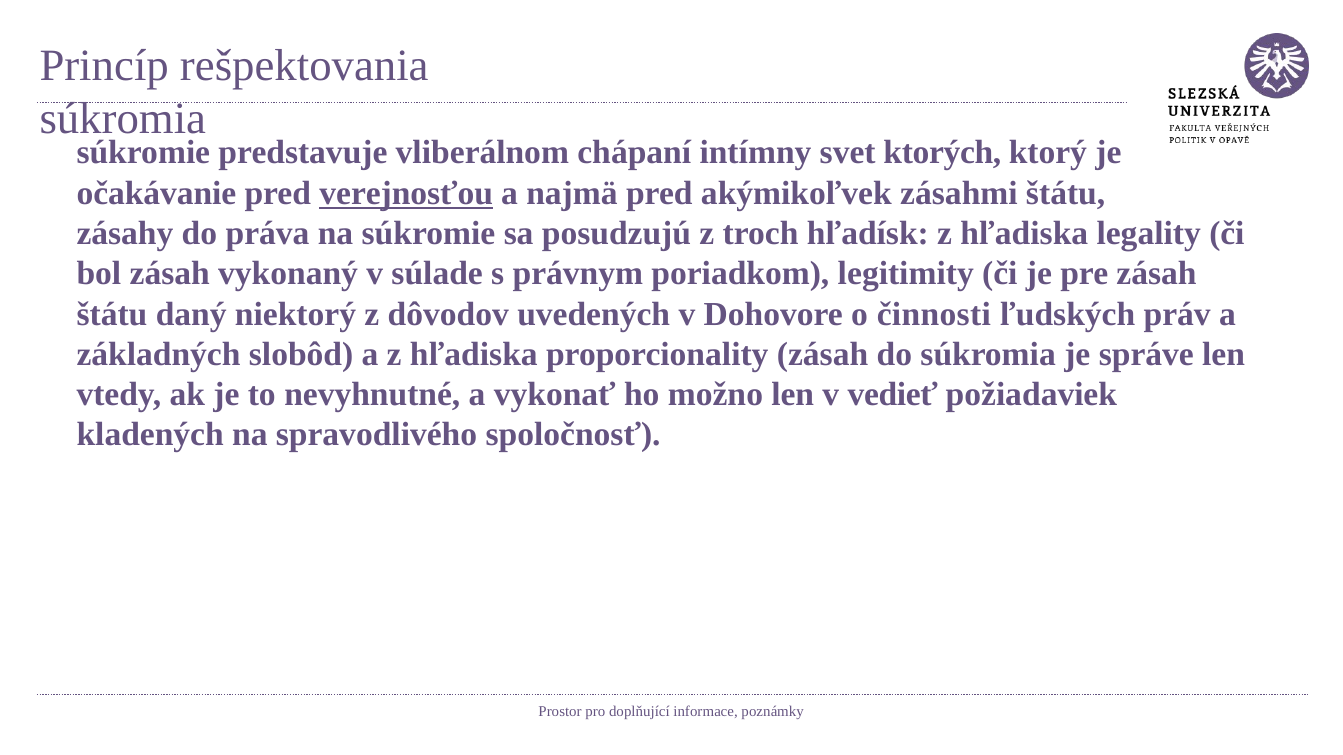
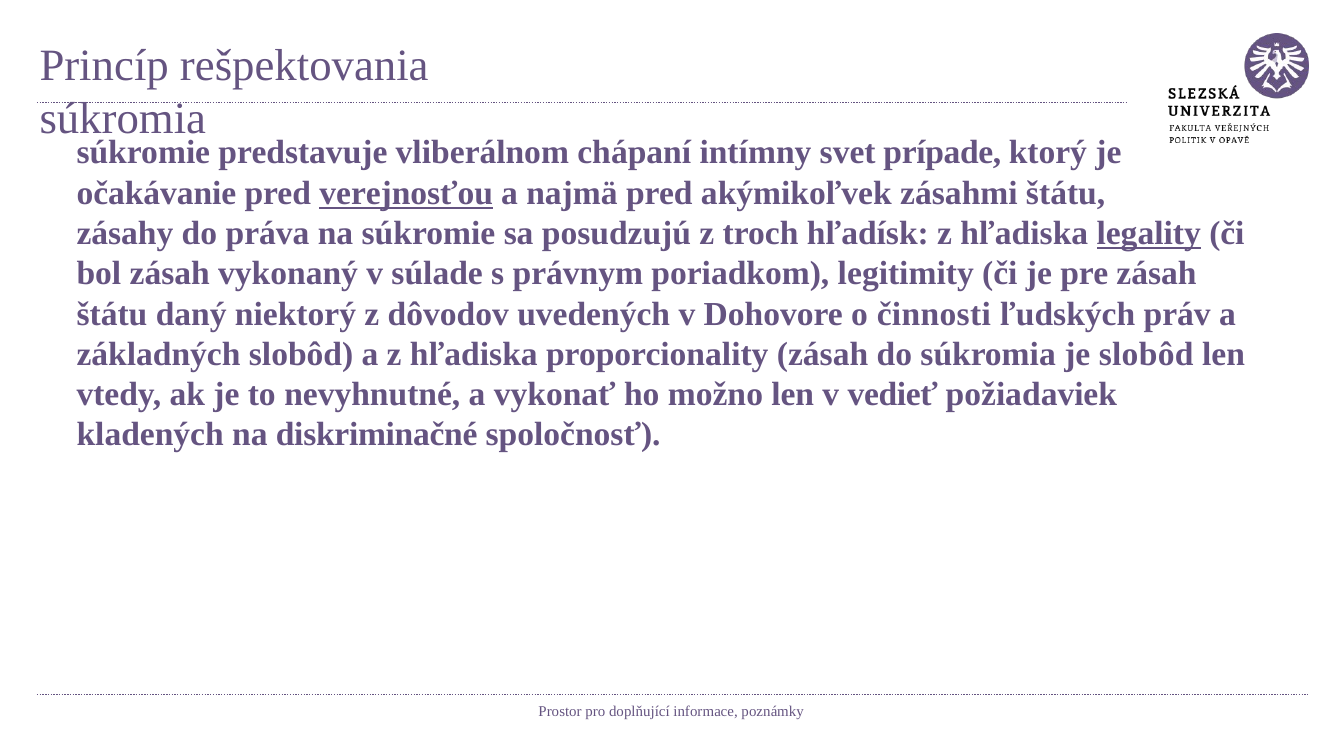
ktorých: ktorých -> prípade (942, 153)
legality underline: none -> present (1149, 234)
je správe: správe -> slobôd (1146, 354)
spravodlivého: spravodlivého -> diskriminačné (377, 435)
